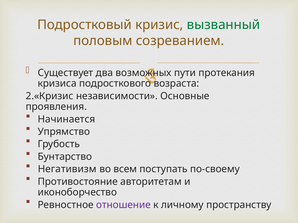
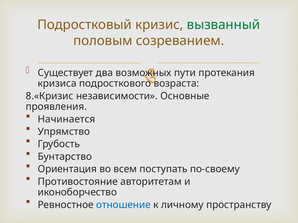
2.«Кризис: 2.«Кризис -> 8.«Кризис (50, 96)
Негативизм: Негативизм -> Ориентация (67, 169)
отношение colour: purple -> blue (123, 205)
